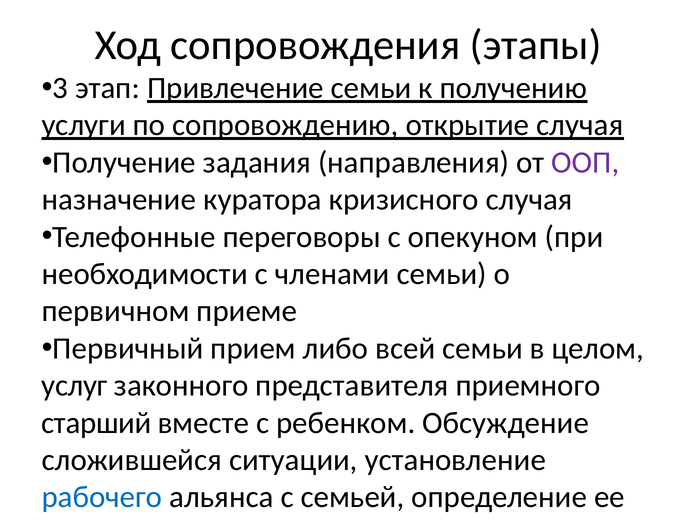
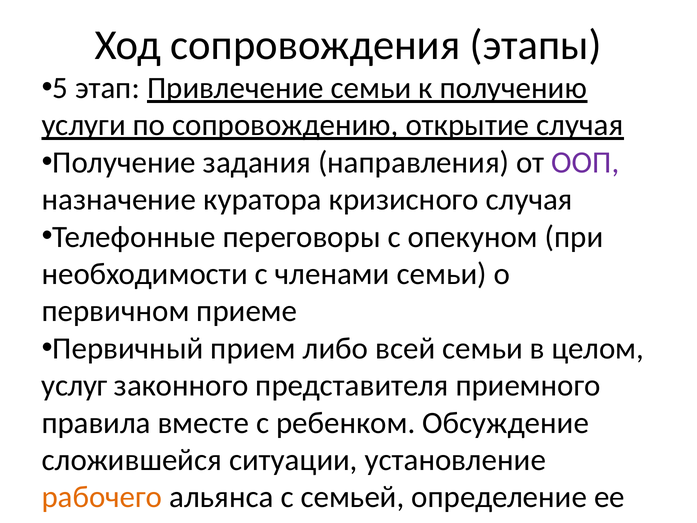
3: 3 -> 5 (60, 88)
старший: старший -> правила (96, 423)
рабочего colour: blue -> orange (102, 497)
